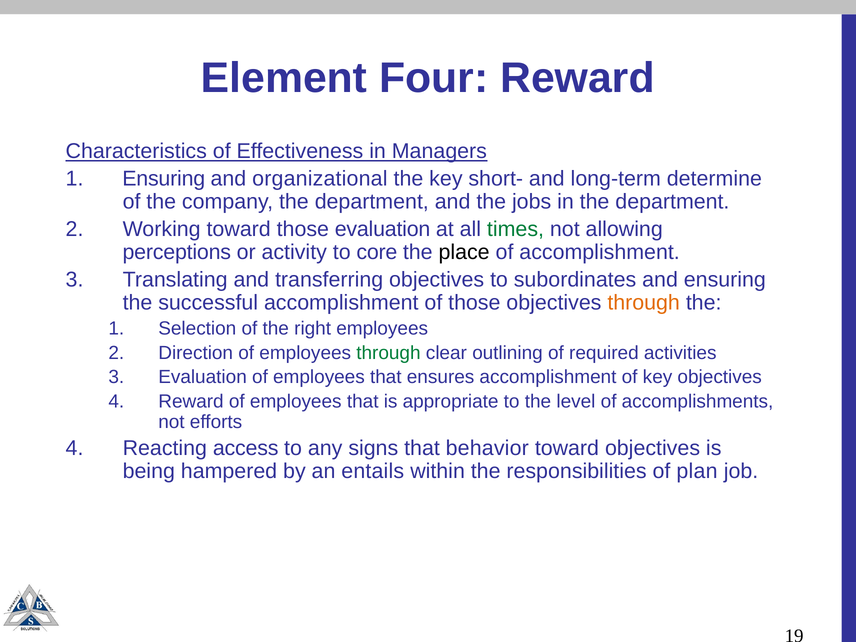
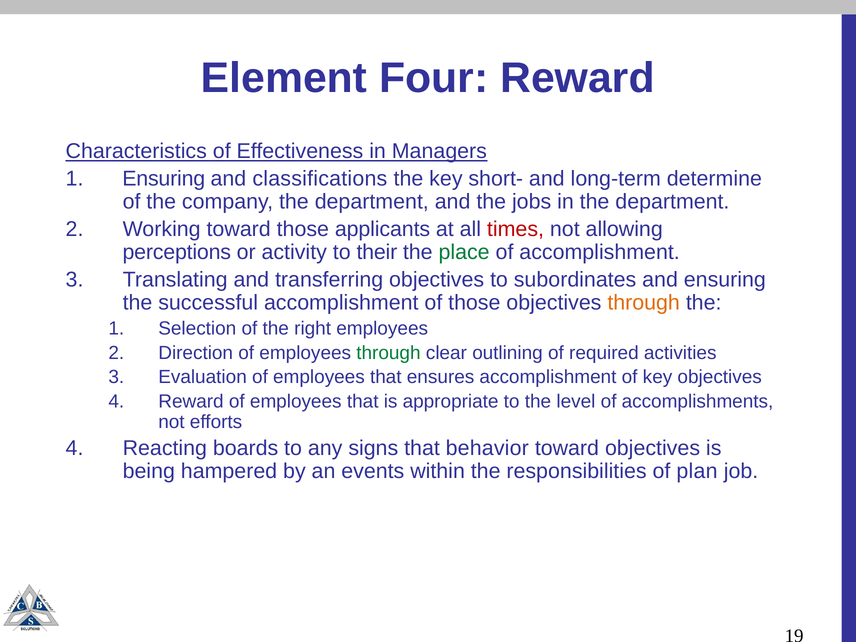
organizational: organizational -> classifications (320, 179)
those evaluation: evaluation -> applicants (383, 229)
times colour: green -> red (515, 229)
core: core -> their (377, 252)
place colour: black -> green (464, 252)
access: access -> boards (246, 448)
entails: entails -> events (373, 471)
